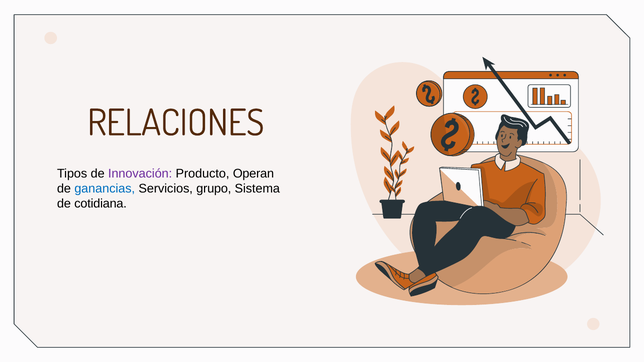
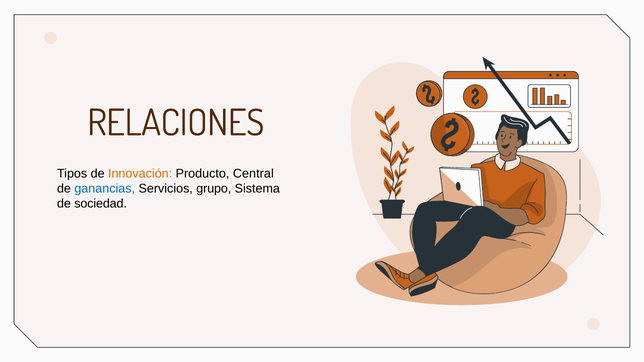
Innovación colour: purple -> orange (140, 174)
Operan: Operan -> Central (253, 174)
cotidiana: cotidiana -> sociedad (101, 204)
